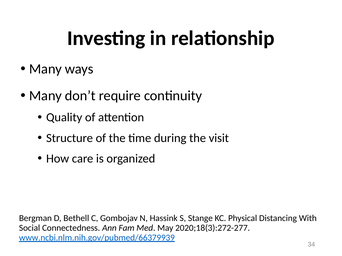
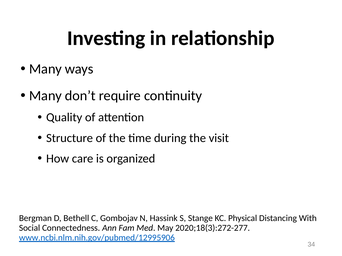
www.ncbi.nlm.nih.gov/pubmed/66379939: www.ncbi.nlm.nih.gov/pubmed/66379939 -> www.ncbi.nlm.nih.gov/pubmed/12995906 (97, 238)
